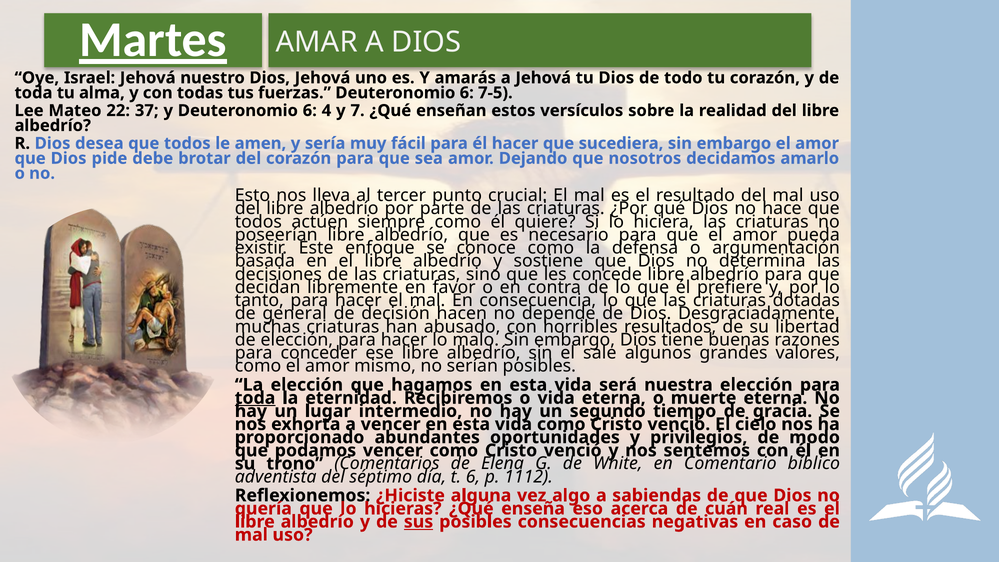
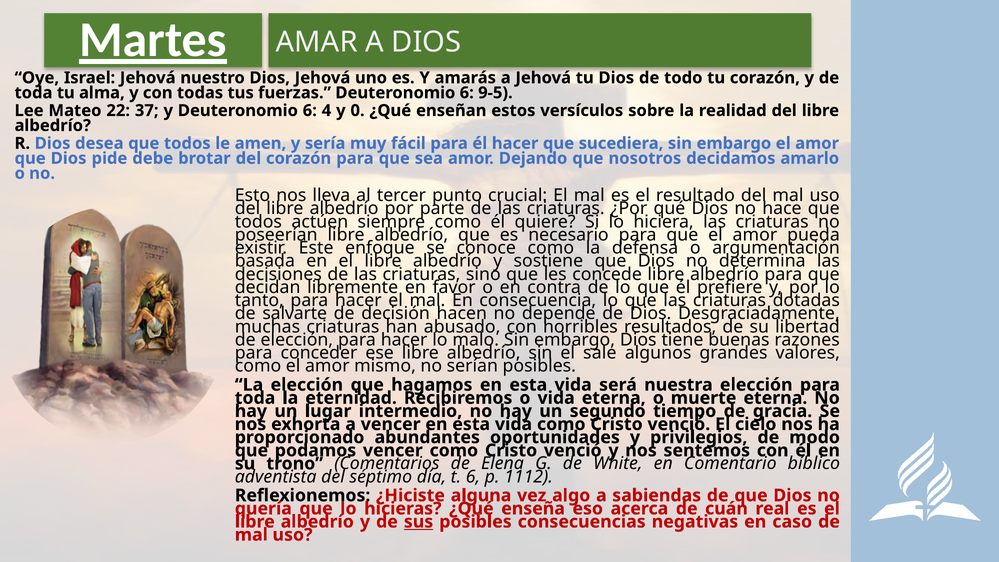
7-5: 7-5 -> 9-5 (495, 93)
7: 7 -> 0 (358, 111)
general: general -> salvarte (295, 314)
toda underline: present -> none (255, 398)
